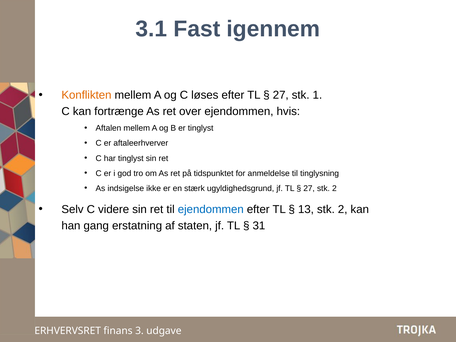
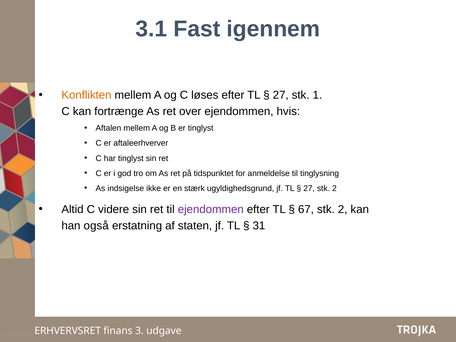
Selv: Selv -> Altid (73, 209)
ejendommen colour: blue -> purple (211, 209)
13: 13 -> 67 (306, 209)
gang: gang -> også (96, 226)
